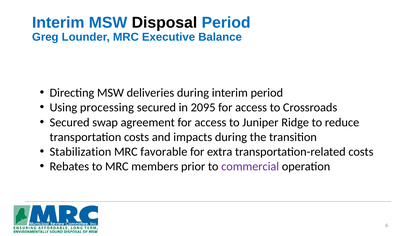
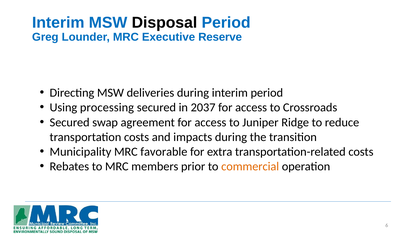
Balance: Balance -> Reserve (220, 37)
2095: 2095 -> 2037 (203, 108)
Stabilization: Stabilization -> Municipality (80, 152)
commercial colour: purple -> orange (250, 167)
